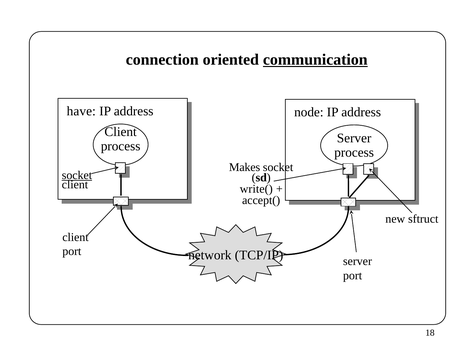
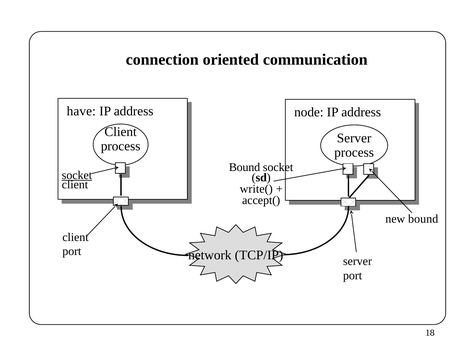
communication underline: present -> none (315, 60)
Makes: Makes -> Bound (245, 167)
new sftruct: sftruct -> bound (423, 219)
